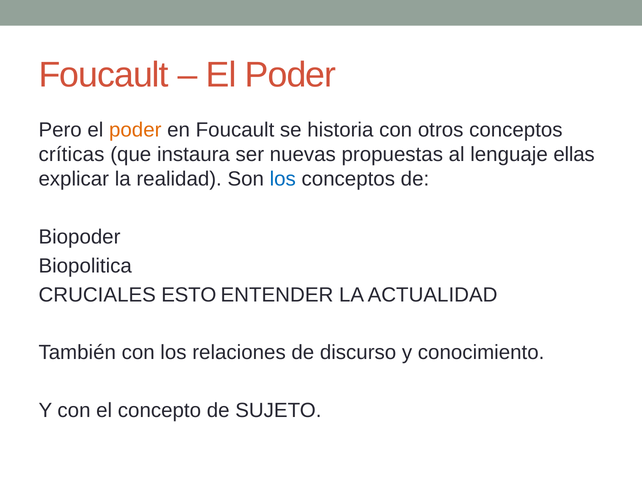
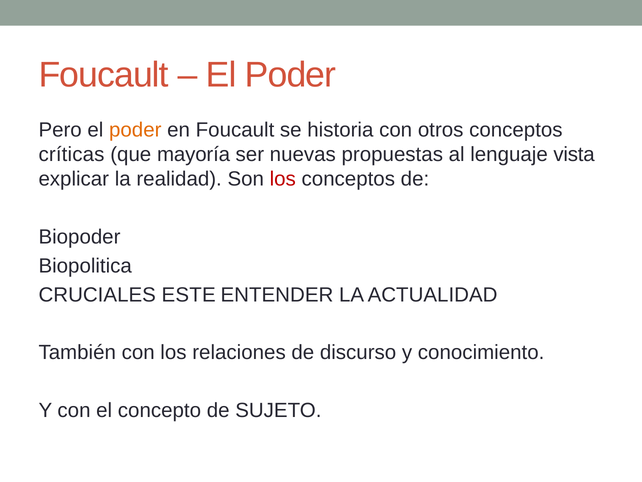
instaura: instaura -> mayoría (194, 154)
ellas: ellas -> vista (574, 154)
los colour: blue -> red (283, 179)
ESTO: ESTO -> ESTE (189, 294)
